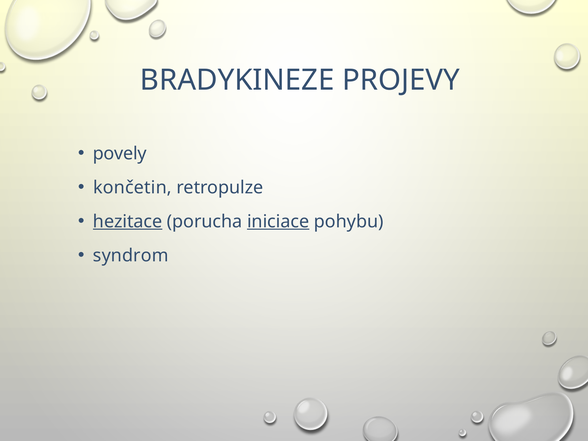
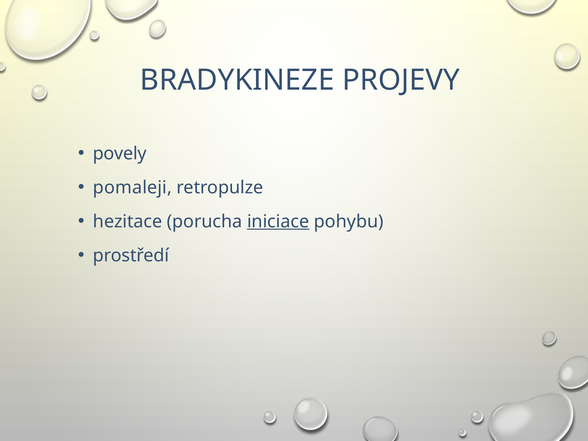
končetin: končetin -> pomaleji (132, 188)
hezitace underline: present -> none (128, 222)
syndrom: syndrom -> prostředí (131, 256)
